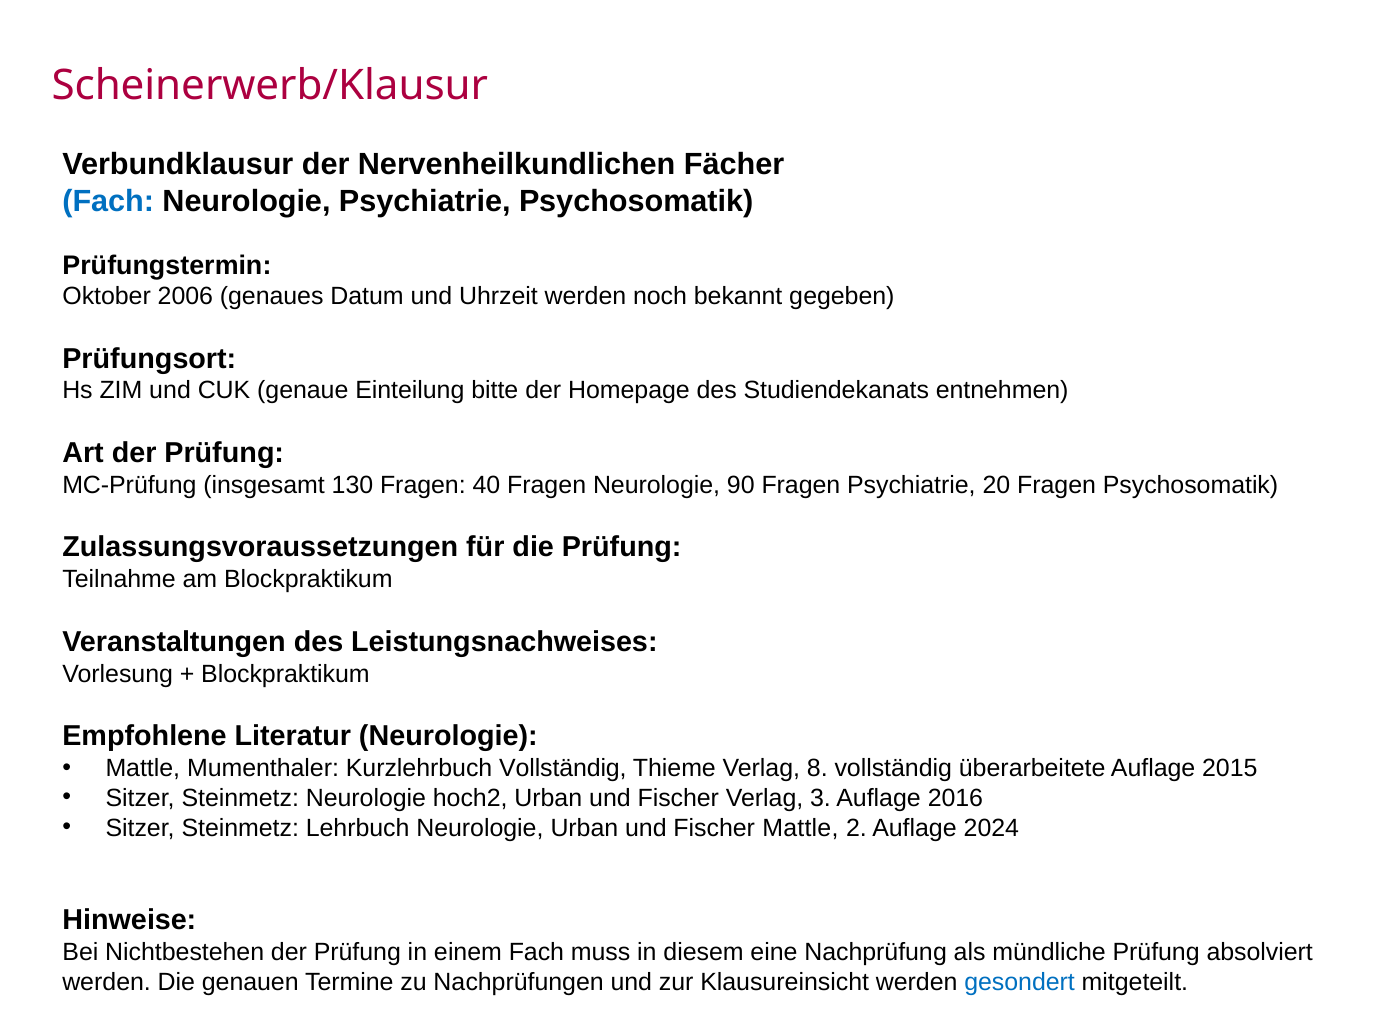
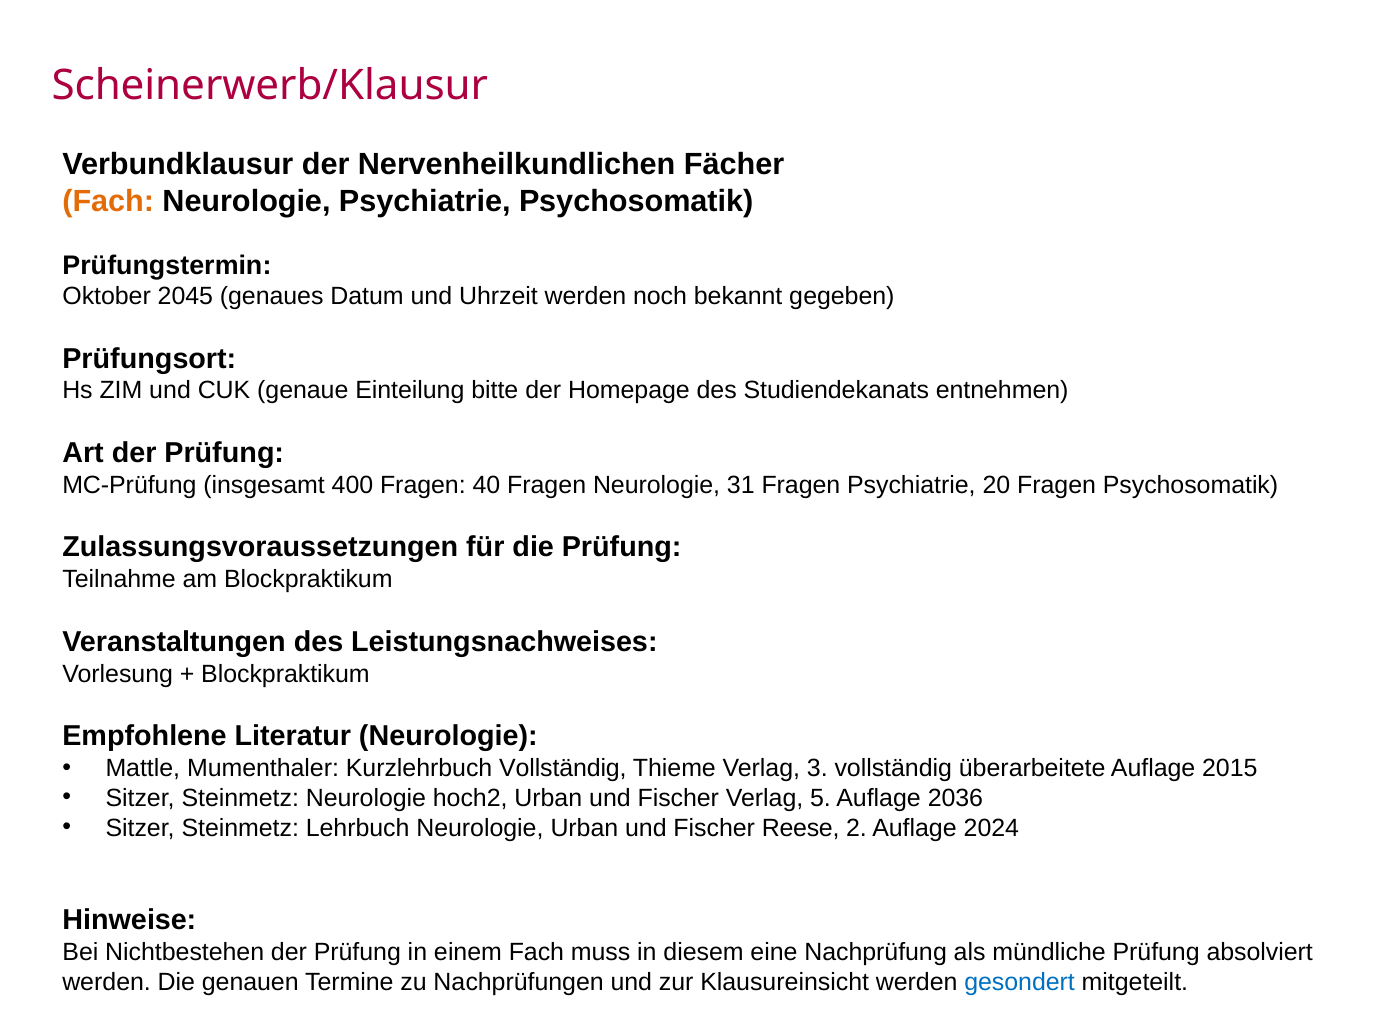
Fach colour: blue -> orange (108, 201)
2006: 2006 -> 2045 (185, 296)
130: 130 -> 400 (352, 485)
90: 90 -> 31 (741, 485)
8: 8 -> 3 (817, 768)
Verlag 3: 3 -> 5 (821, 798)
2016: 2016 -> 2036 (955, 798)
Fischer Mattle: Mattle -> Reese (801, 828)
